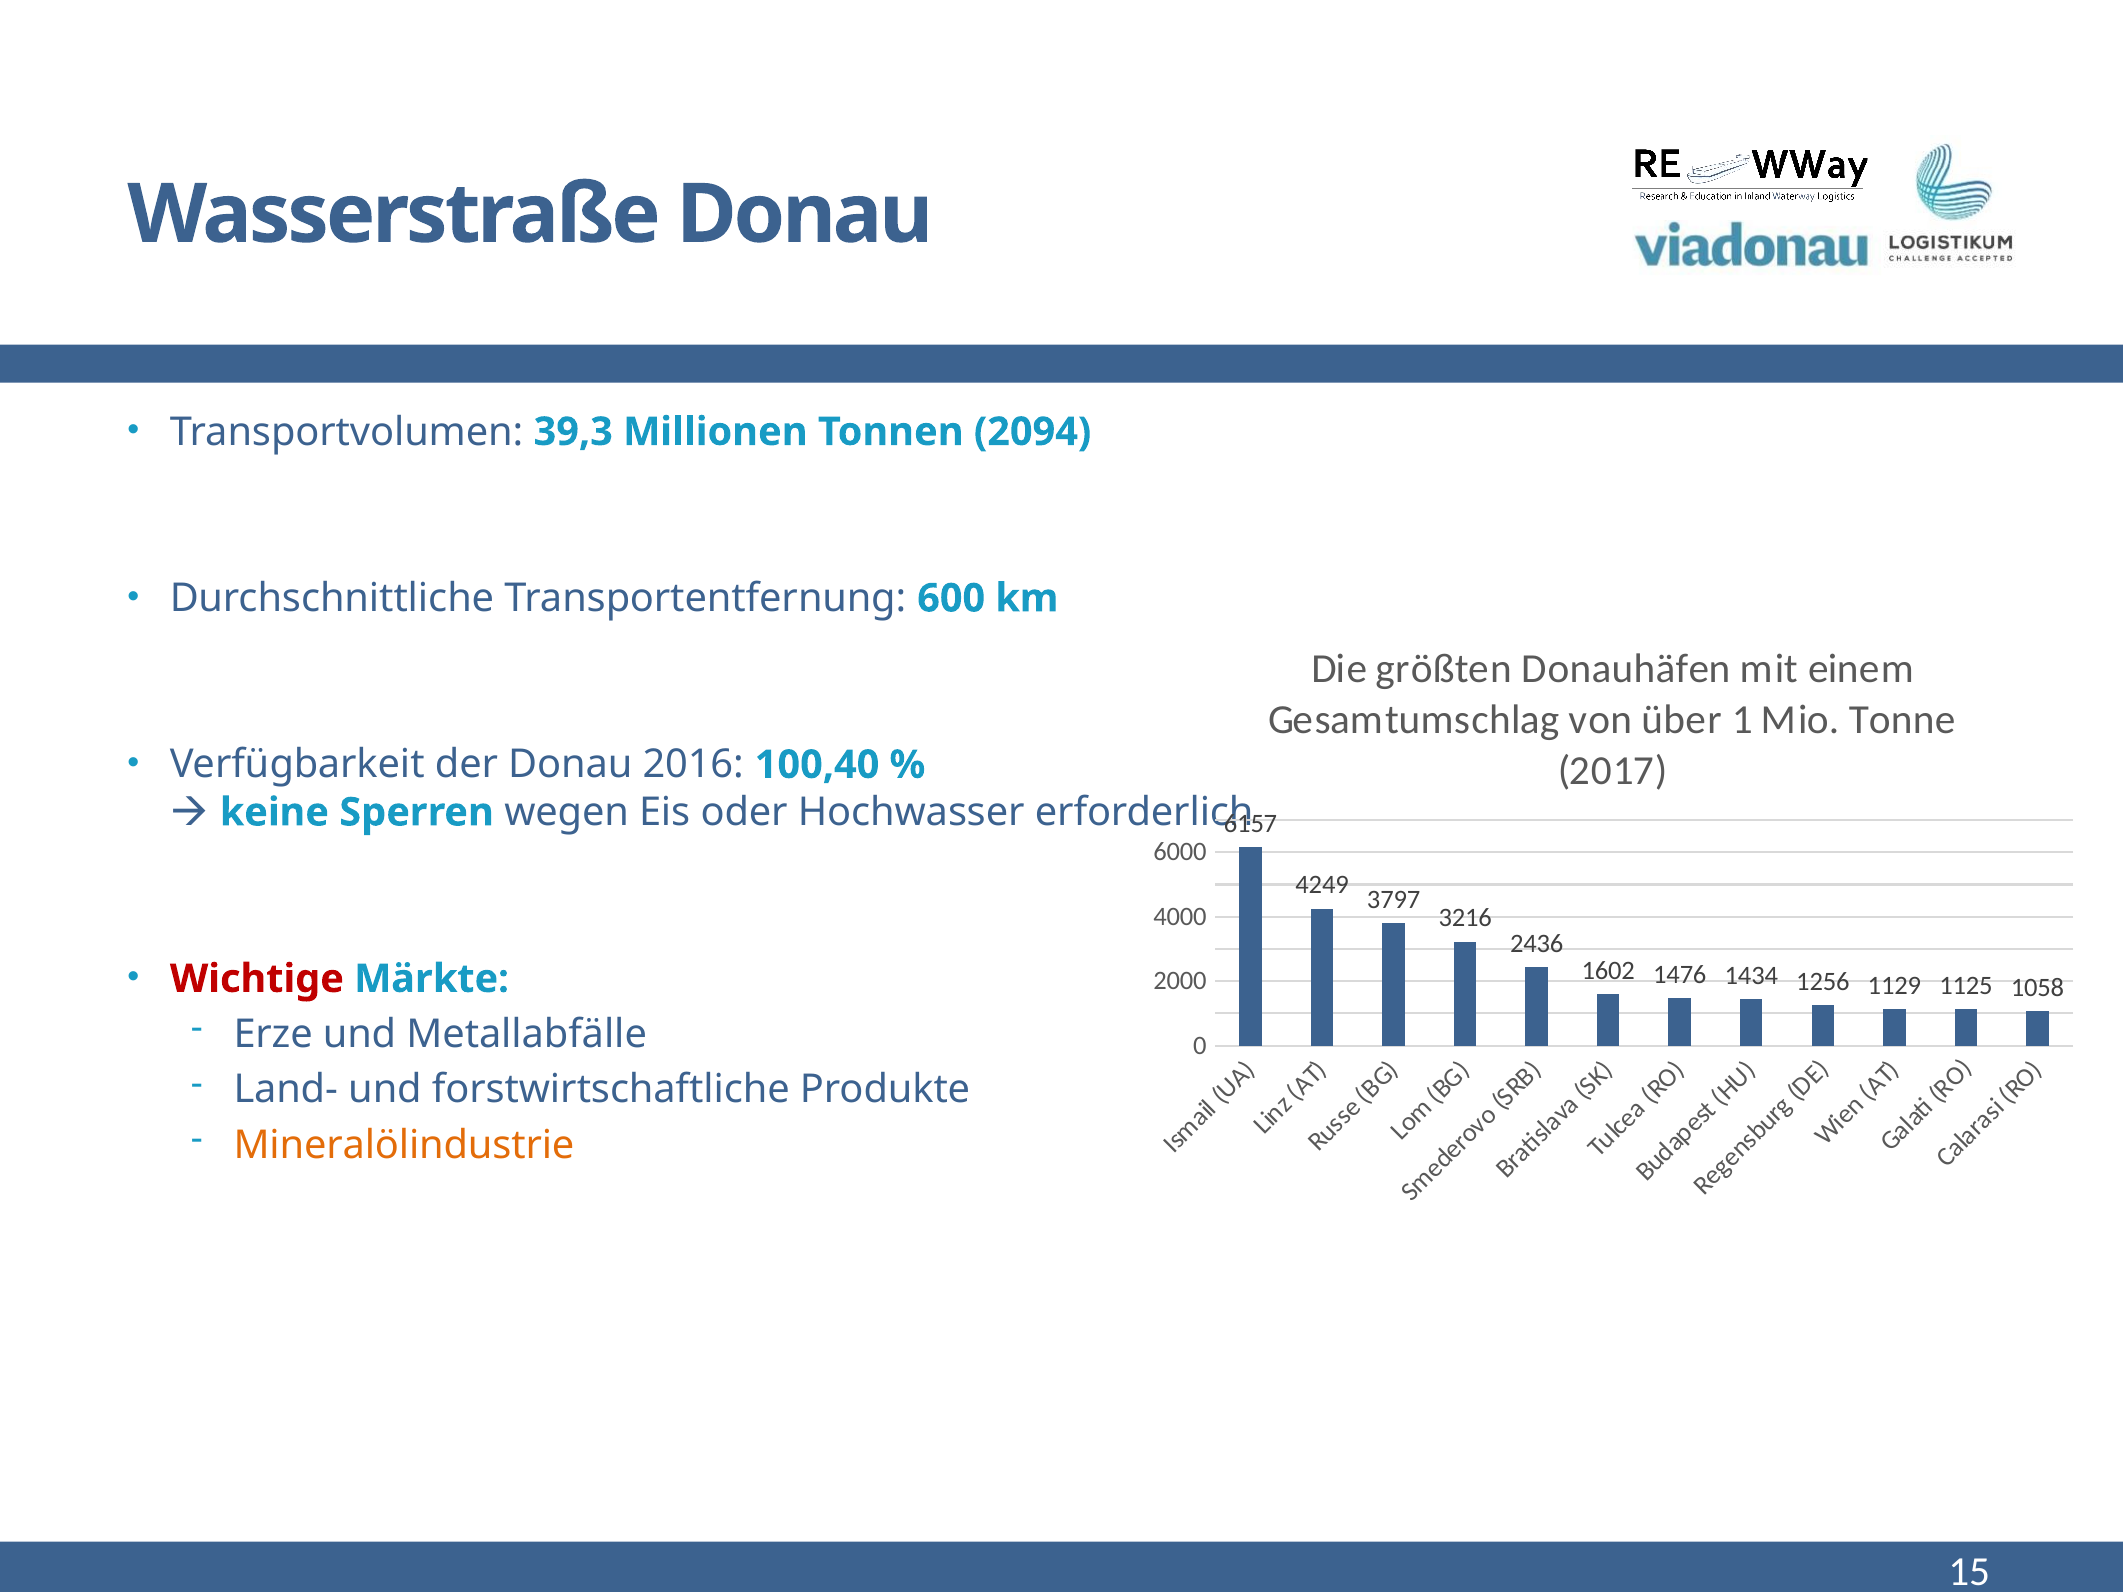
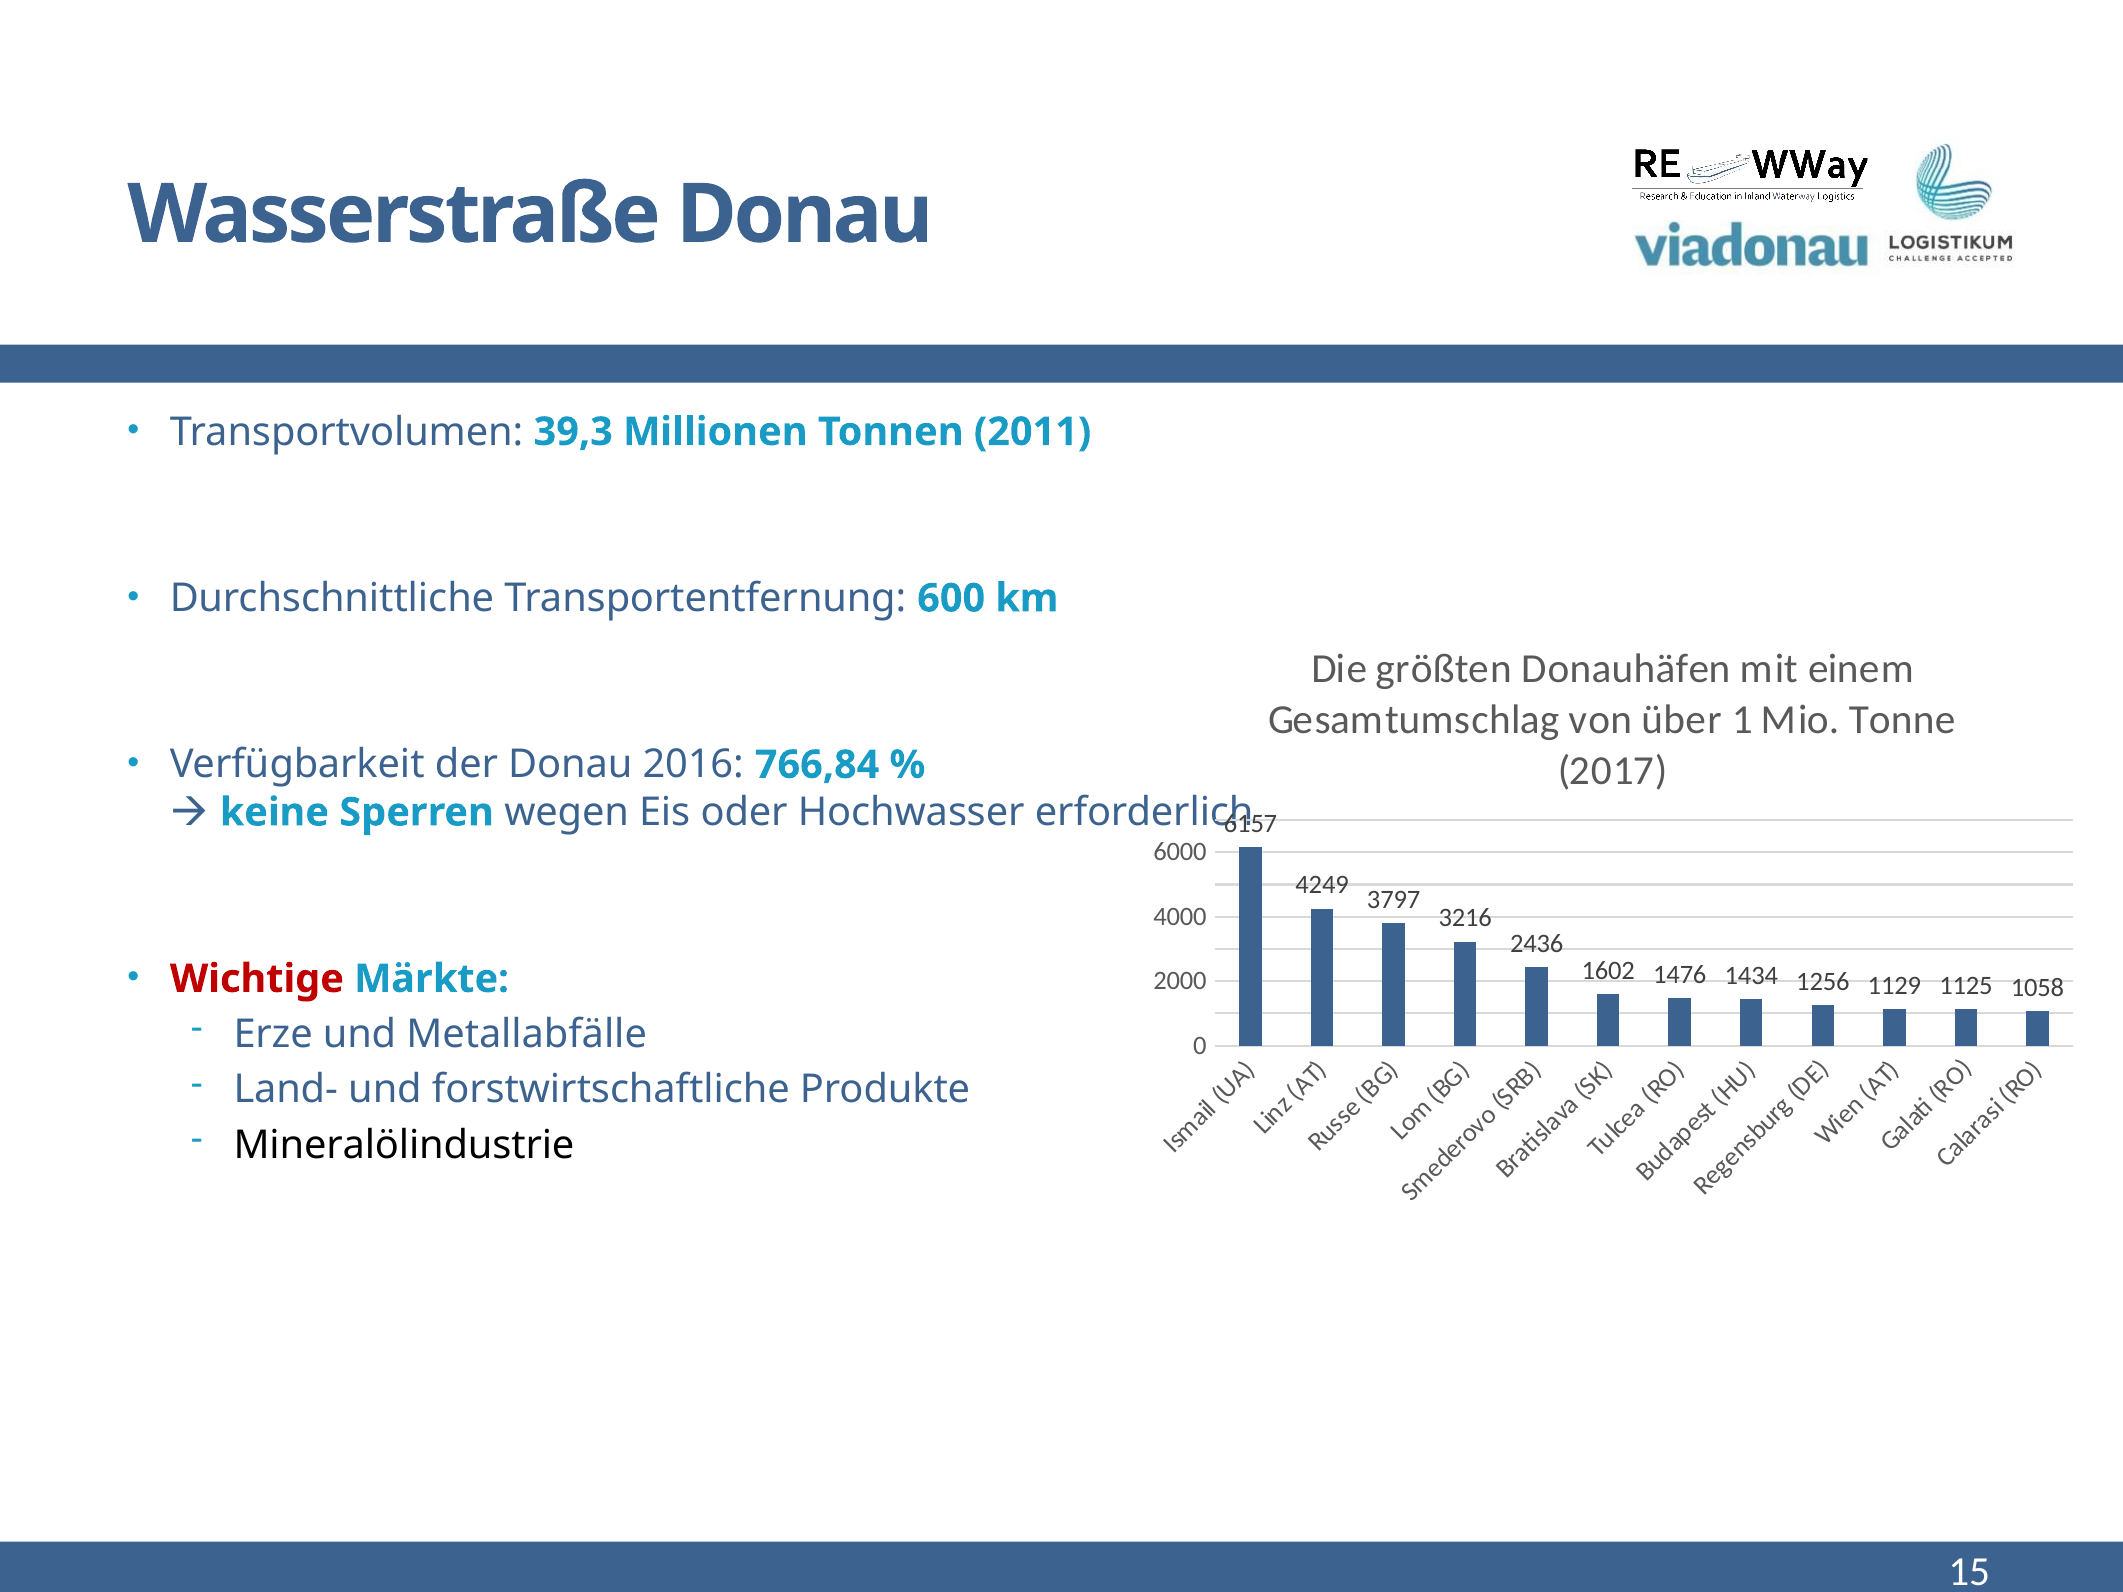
2094: 2094 -> 2011 (1033, 432)
100,40: 100,40 -> 766,84 (817, 765)
Mineralölindustrie colour: orange -> black (404, 1145)
